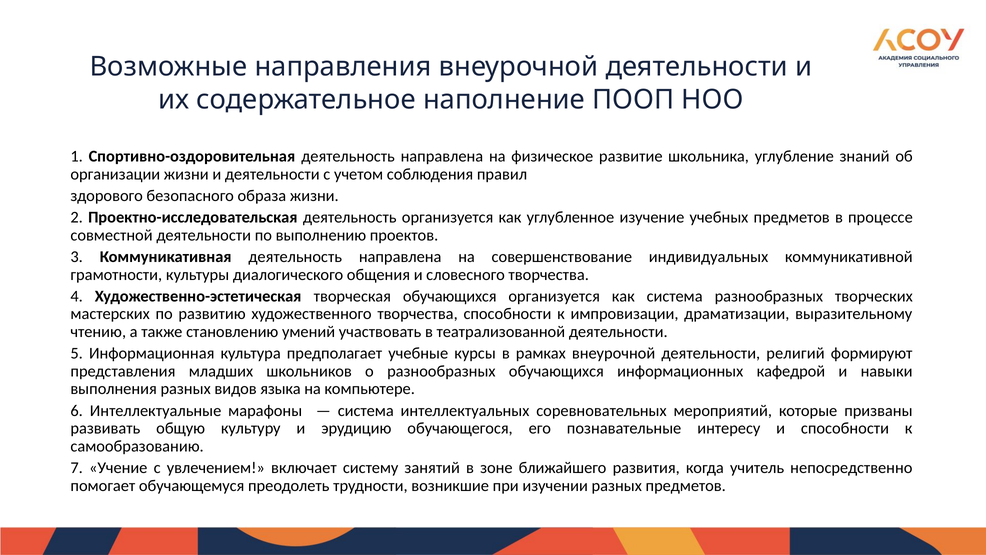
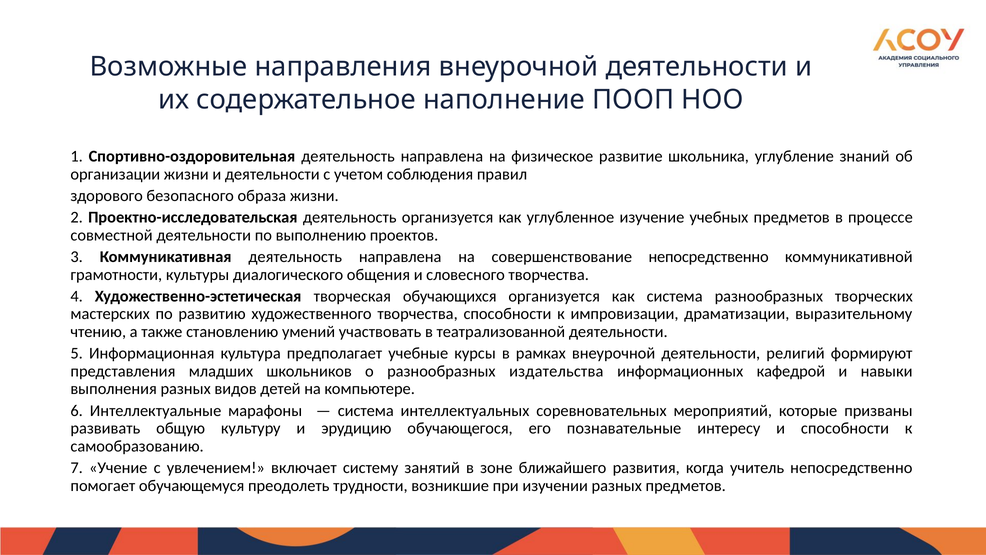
совершенствование индивидуальных: индивидуальных -> непосредственно (709, 257)
разнообразных обучающихся: обучающихся -> издательства (556, 371)
языка: языка -> детей (280, 389)
